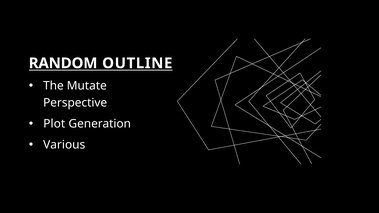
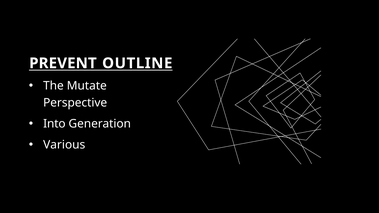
RANDOM: RANDOM -> PREVENT (63, 63)
Plot: Plot -> Into (54, 124)
